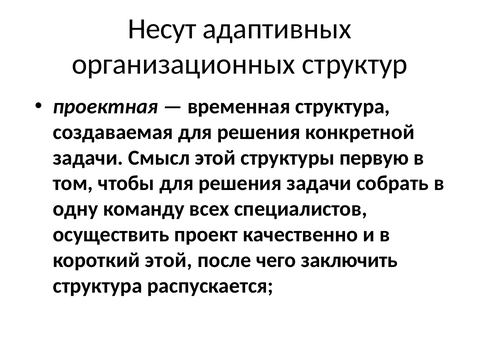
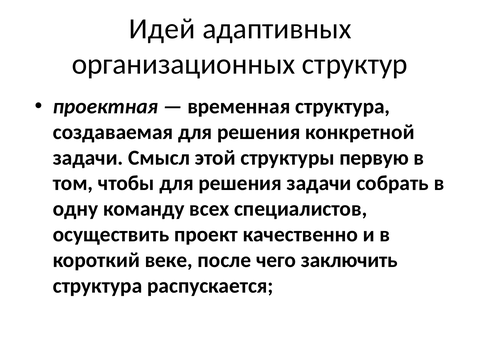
Несут: Несут -> Идей (162, 29)
короткий этой: этой -> веке (169, 260)
